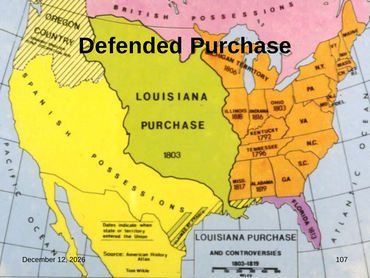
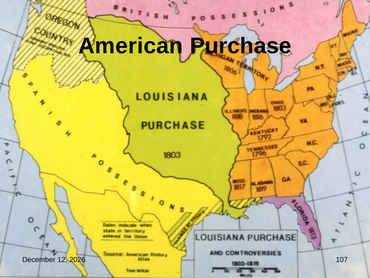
Defended: Defended -> American (131, 46)
